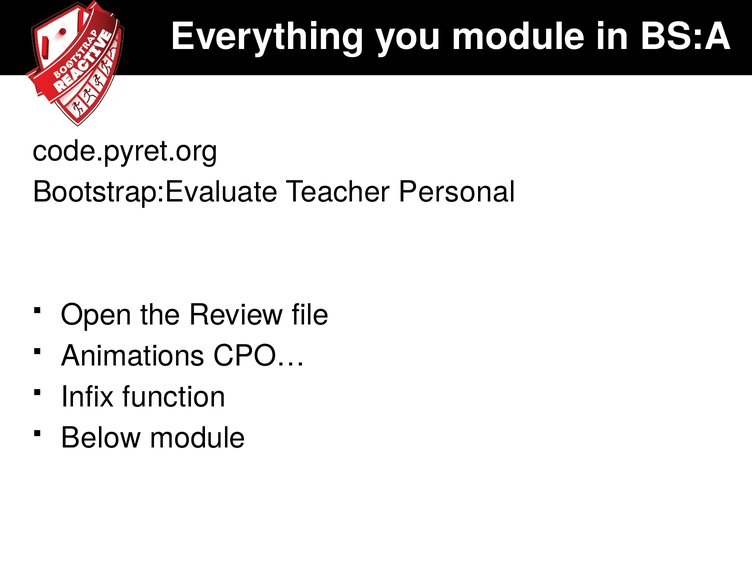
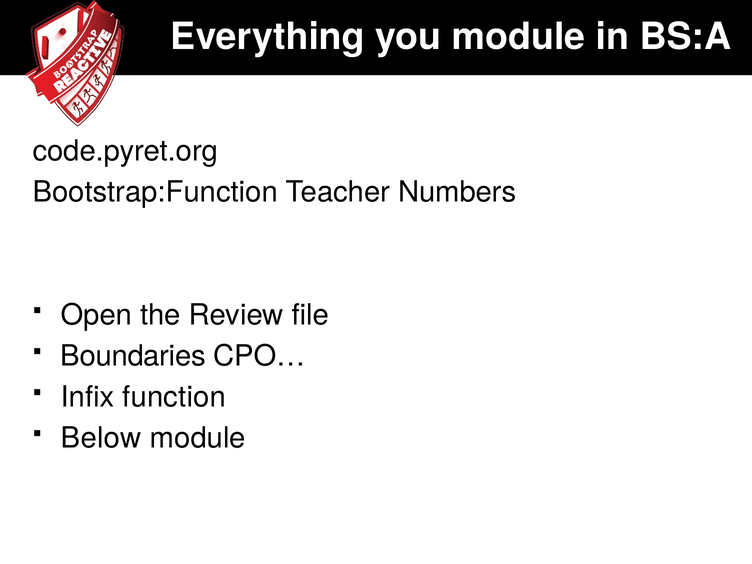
Bootstrap:Evaluate: Bootstrap:Evaluate -> Bootstrap:Function (155, 192)
Personal: Personal -> Numbers (457, 192)
Animations: Animations -> Boundaries (133, 356)
